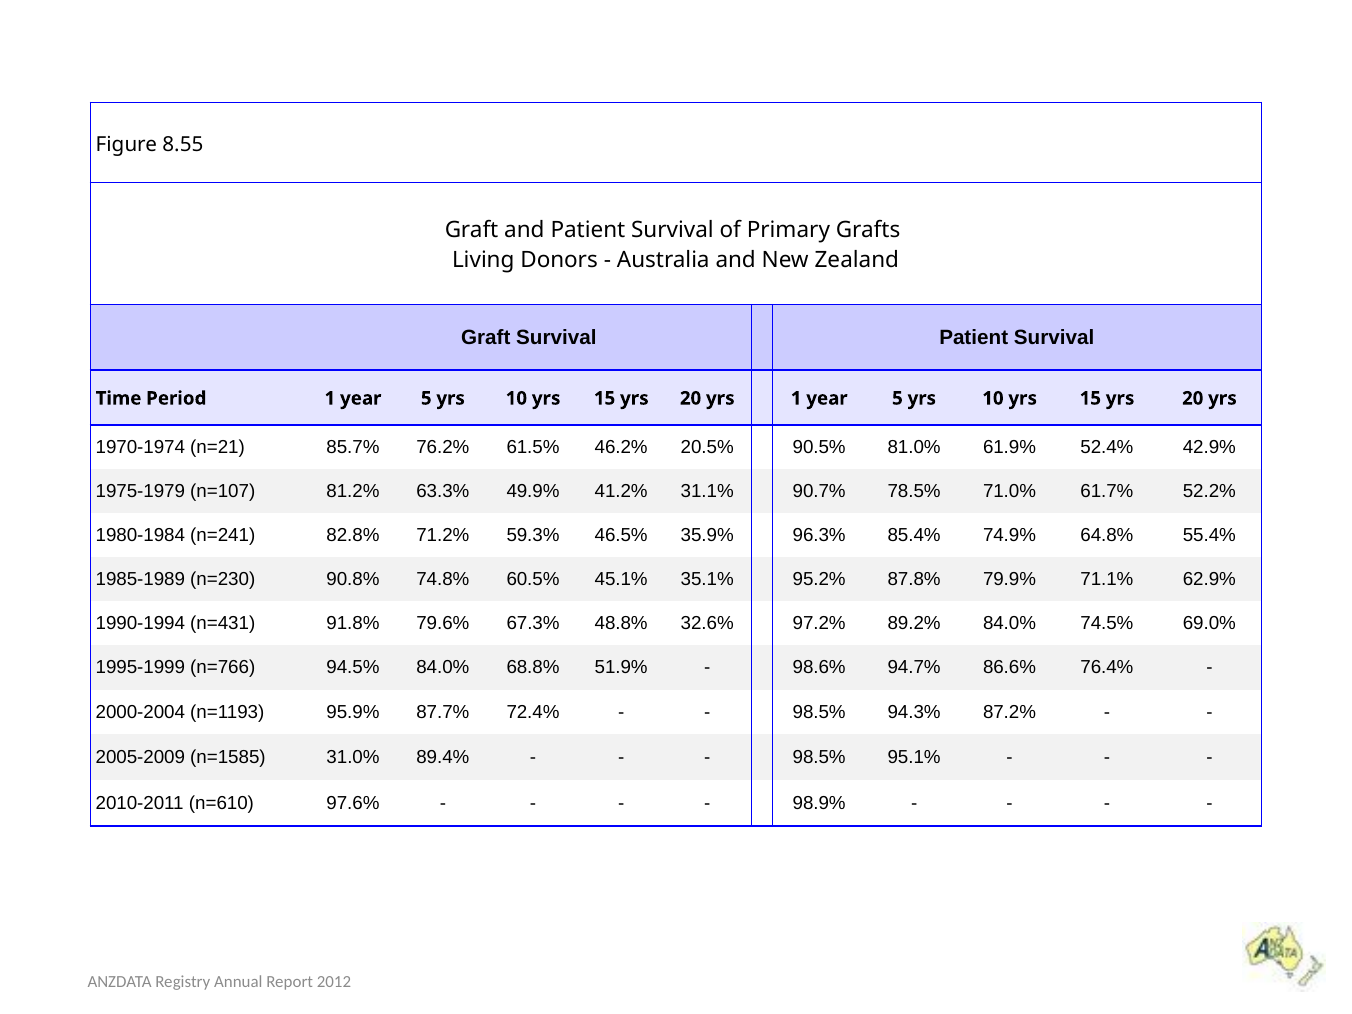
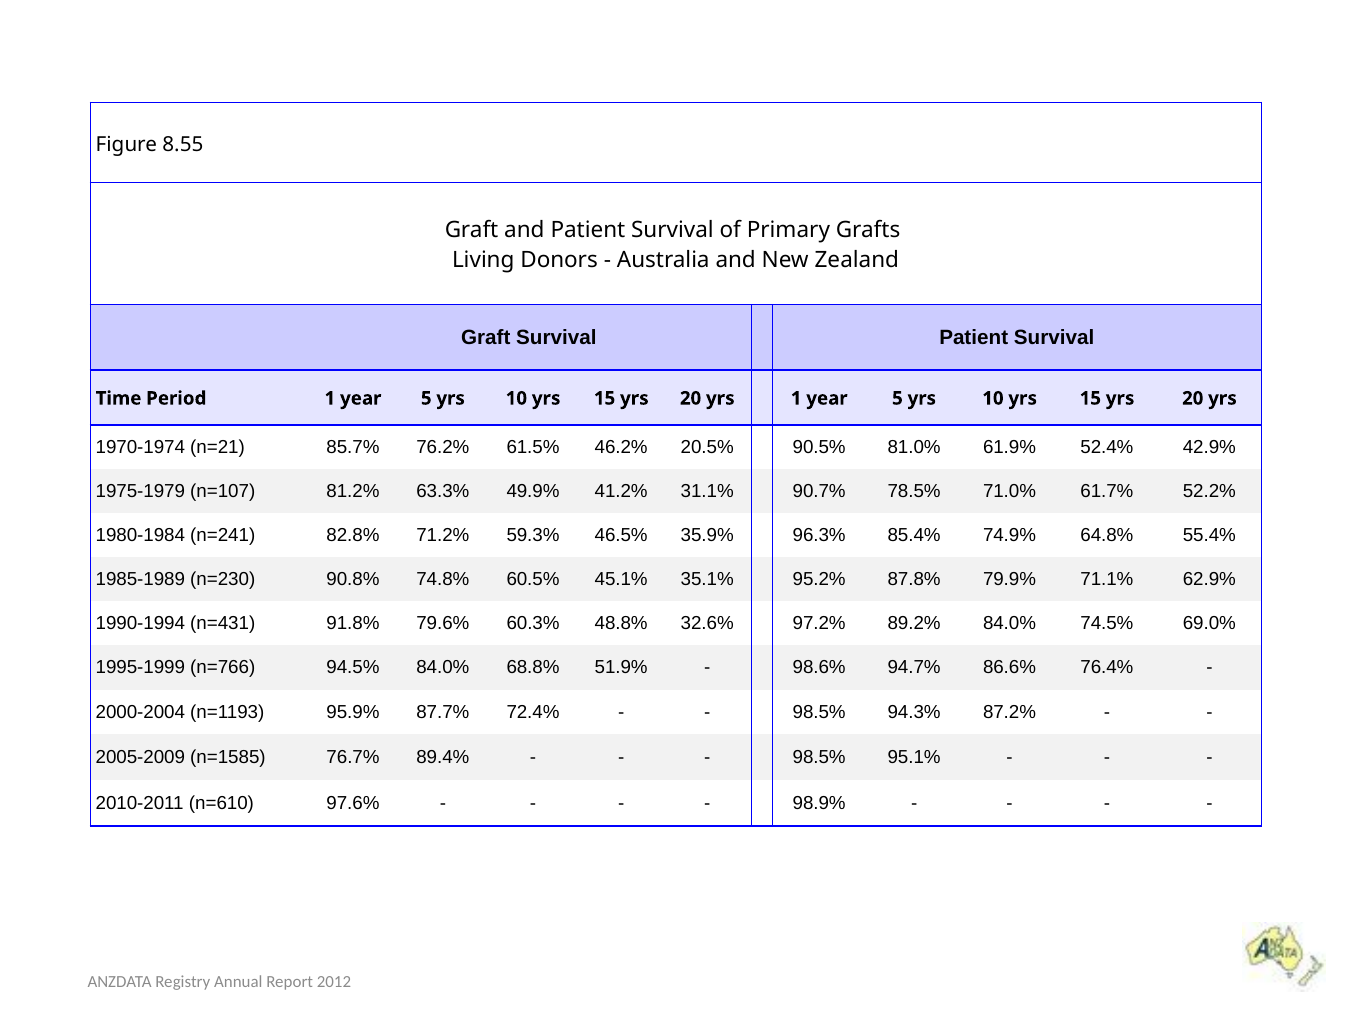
67.3%: 67.3% -> 60.3% (533, 624)
31.0%: 31.0% -> 76.7% (353, 757)
